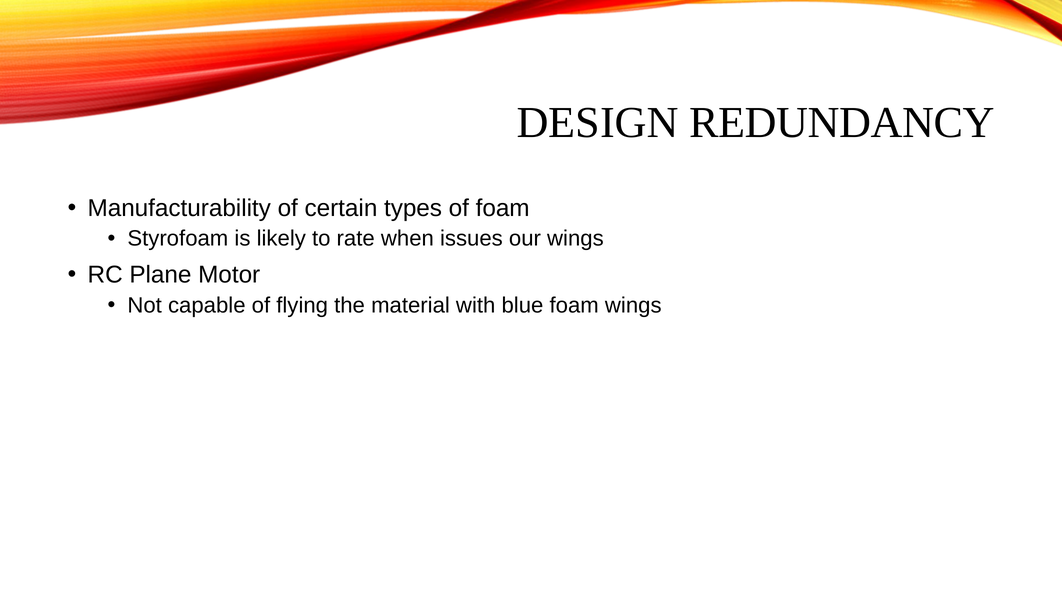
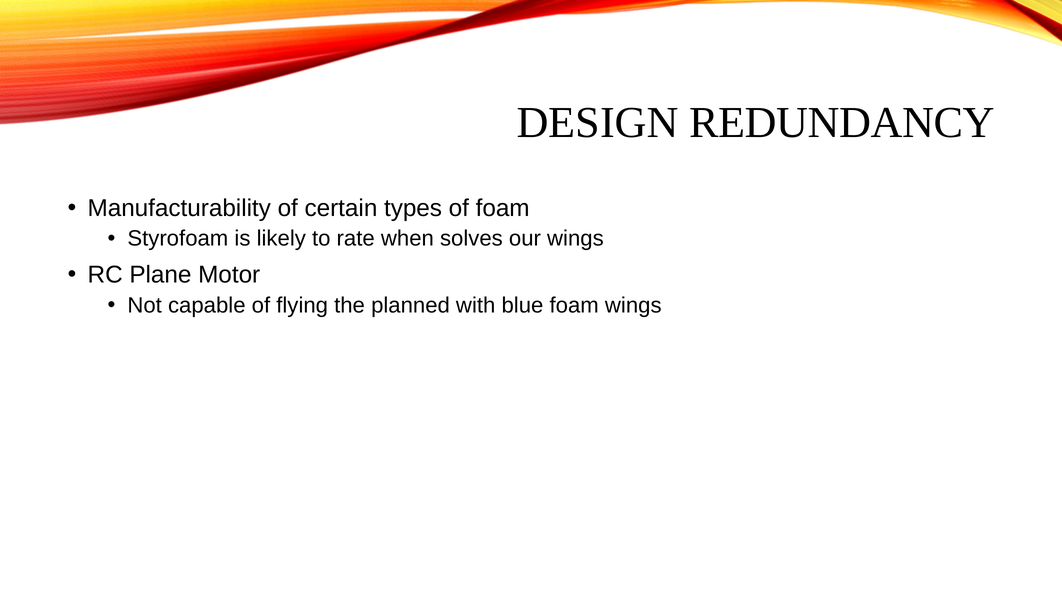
issues: issues -> solves (471, 239)
material: material -> planned (411, 306)
